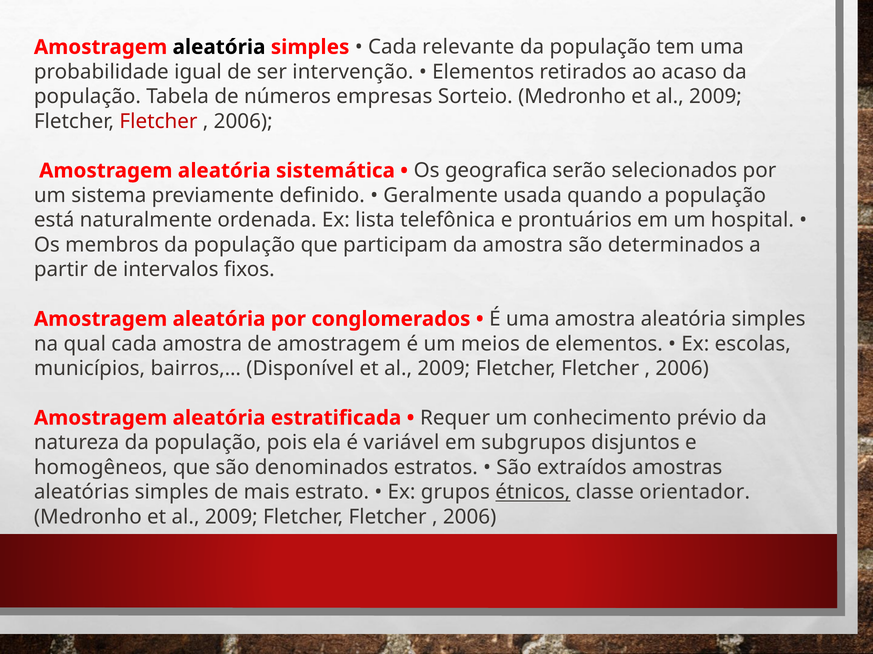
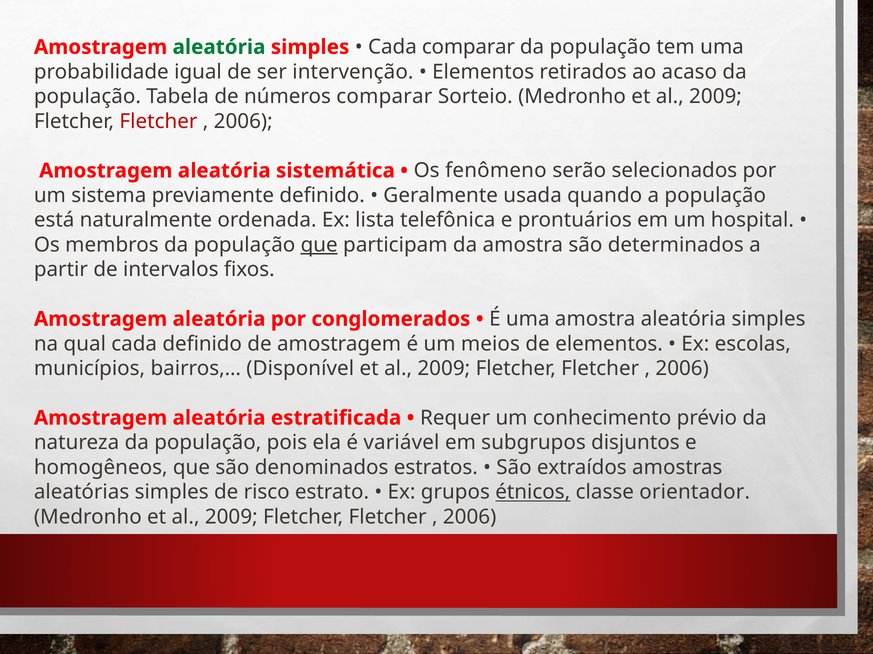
aleatória colour: black -> green (219, 47)
Cada relevante: relevante -> comparar (468, 47)
números empresas: empresas -> comparar (384, 97)
geografica: geografica -> fenômeno (496, 171)
que underline: none -> present (319, 245)
cada amostra: amostra -> definido (202, 344)
mais: mais -> risco (267, 493)
